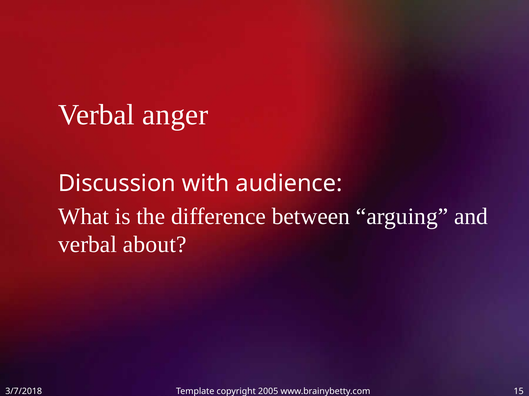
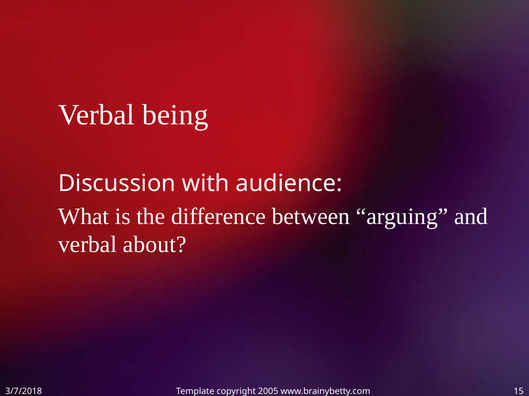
anger: anger -> being (175, 115)
